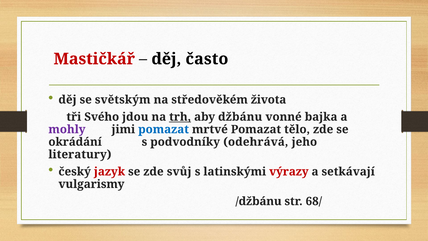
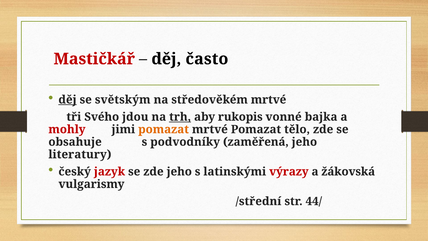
děj underline: none -> present (68, 100)
středověkém života: života -> mrtvé (269, 100)
džbánu: džbánu -> rukopis (240, 117)
mohly colour: purple -> red (67, 129)
pomazat colour: blue -> orange (164, 129)
okrádání: okrádání -> obsahuje (75, 142)
odehrává: odehrává -> zaměřená (256, 142)
zde svůj: svůj -> jeho (179, 171)
setkávají: setkávají -> žákovská (348, 171)
/džbánu: /džbánu -> /střední (258, 201)
68/: 68/ -> 44/ (314, 201)
